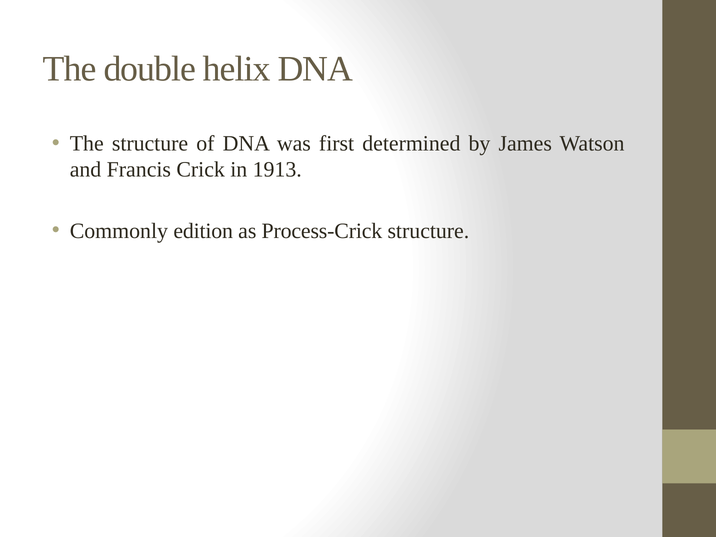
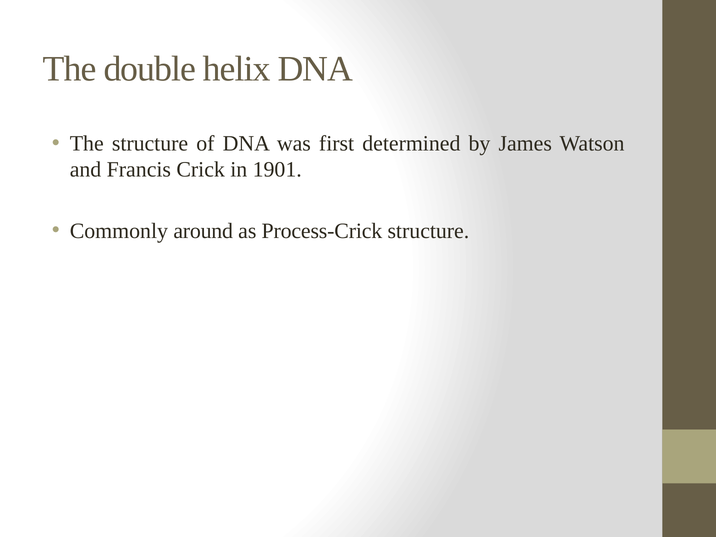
1913: 1913 -> 1901 (277, 170)
edition: edition -> around (203, 231)
